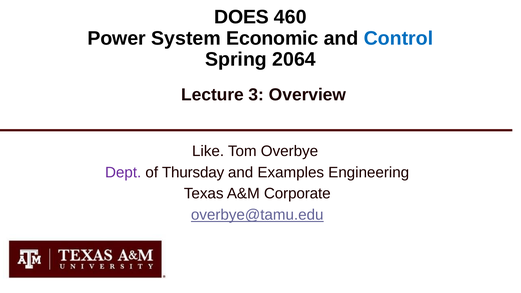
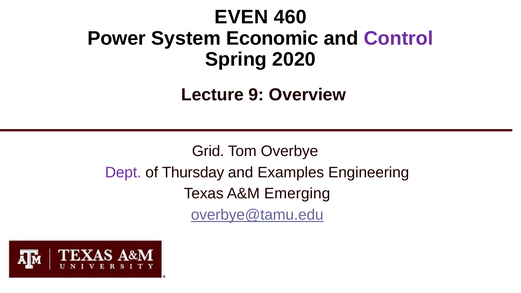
DOES: DOES -> EVEN (241, 17)
Control colour: blue -> purple (399, 38)
2064: 2064 -> 2020 (294, 59)
3: 3 -> 9 (256, 95)
Like: Like -> Grid (208, 151)
Corporate: Corporate -> Emerging (297, 194)
